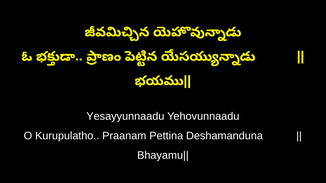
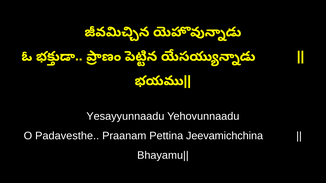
Kurupulatho: Kurupulatho -> Padavesthe (67, 136)
Deshamanduna: Deshamanduna -> Jeevamichchina (225, 136)
